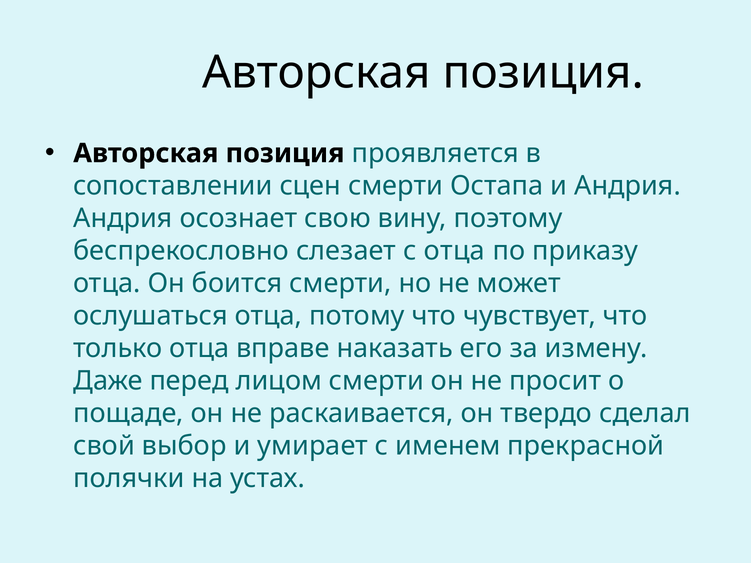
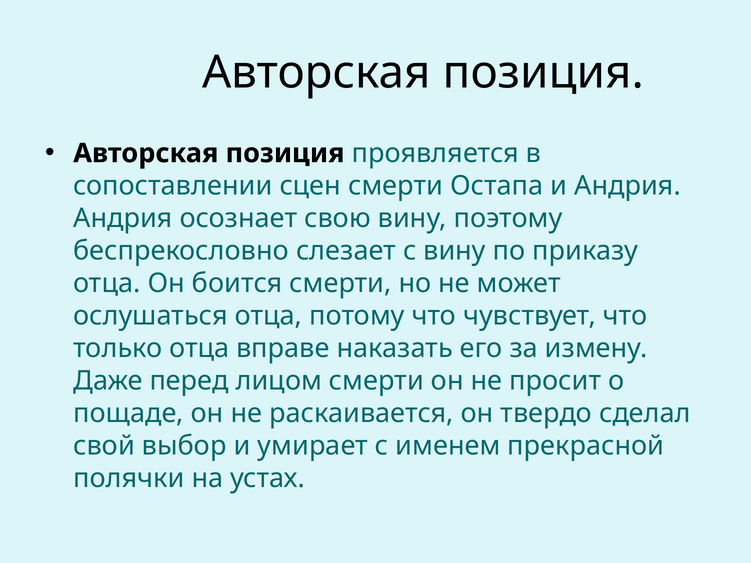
с отца: отца -> вину (455, 251)
